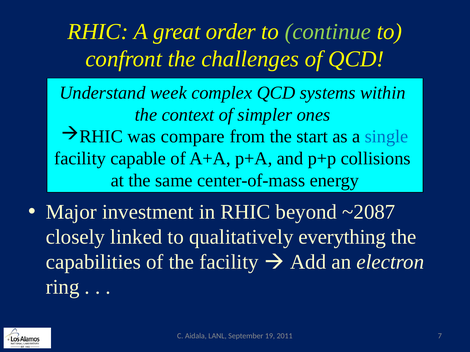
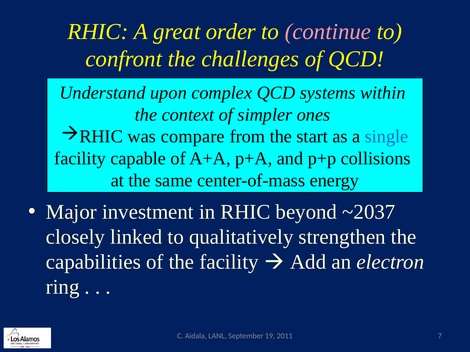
continue colour: light green -> pink (328, 32)
week: week -> upon (168, 93)
~2087: ~2087 -> ~2037 (369, 212)
everything: everything -> strengthen (342, 237)
